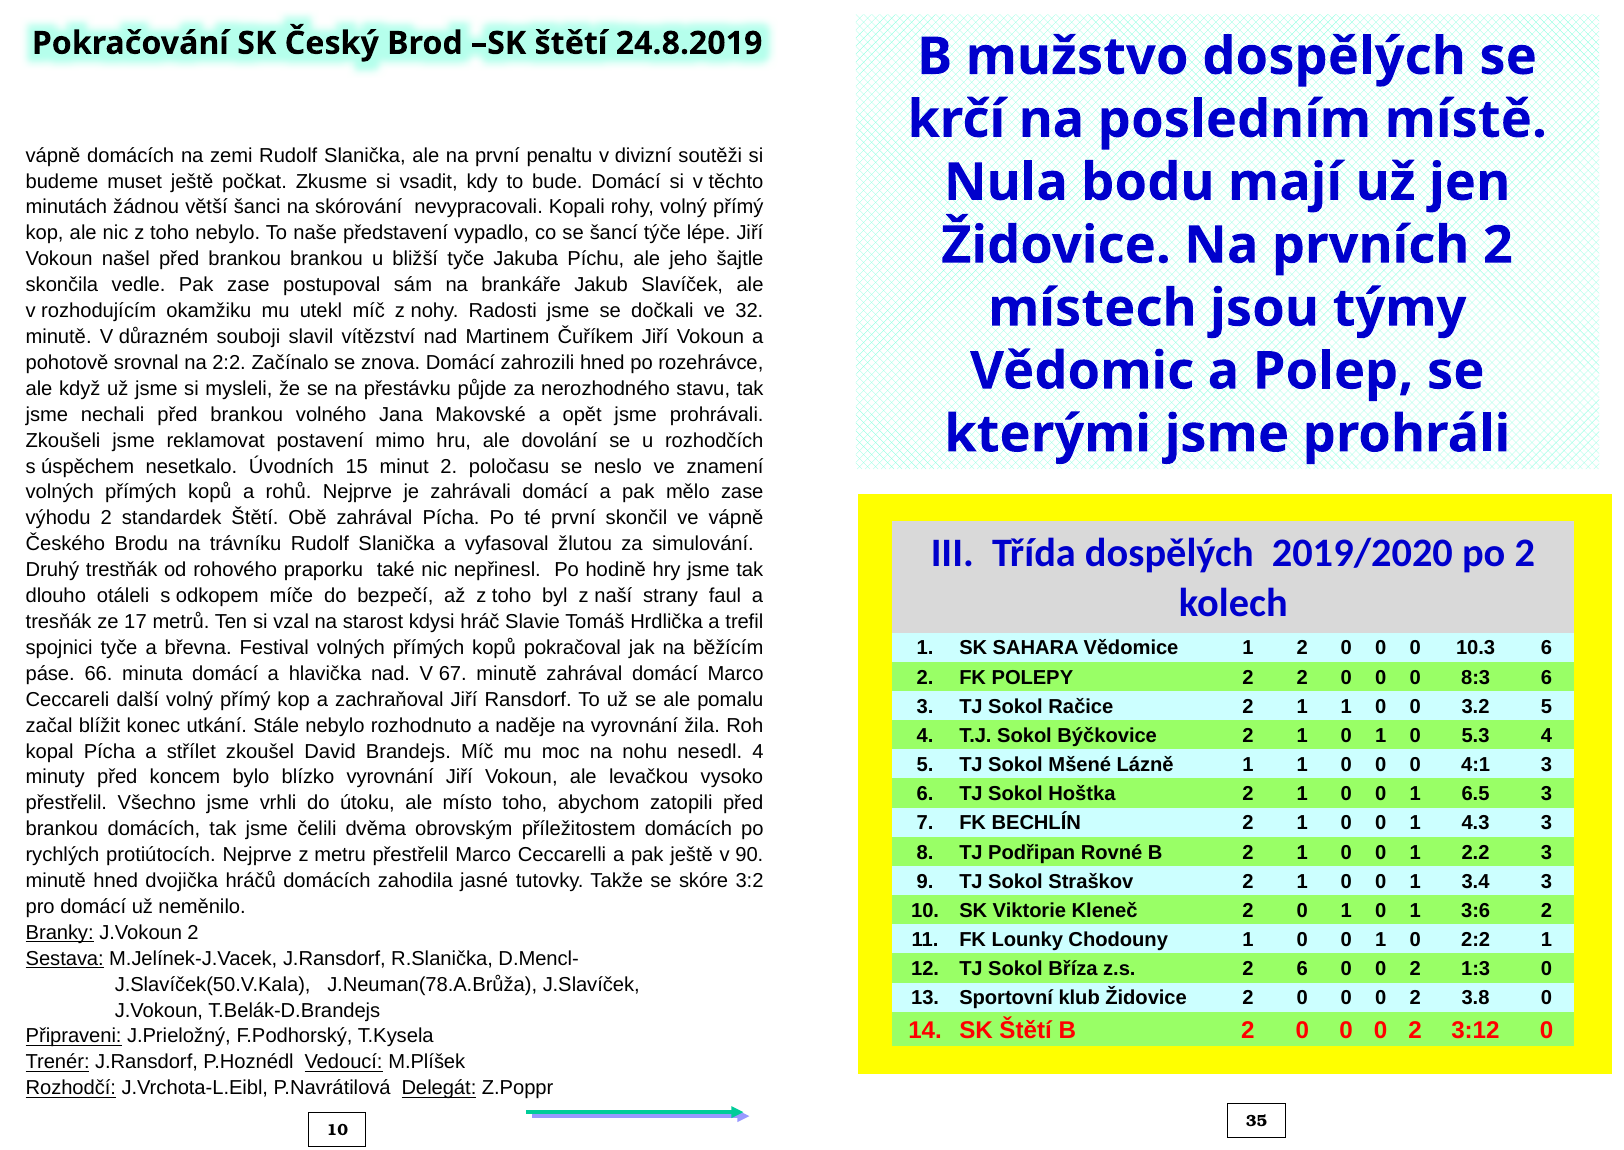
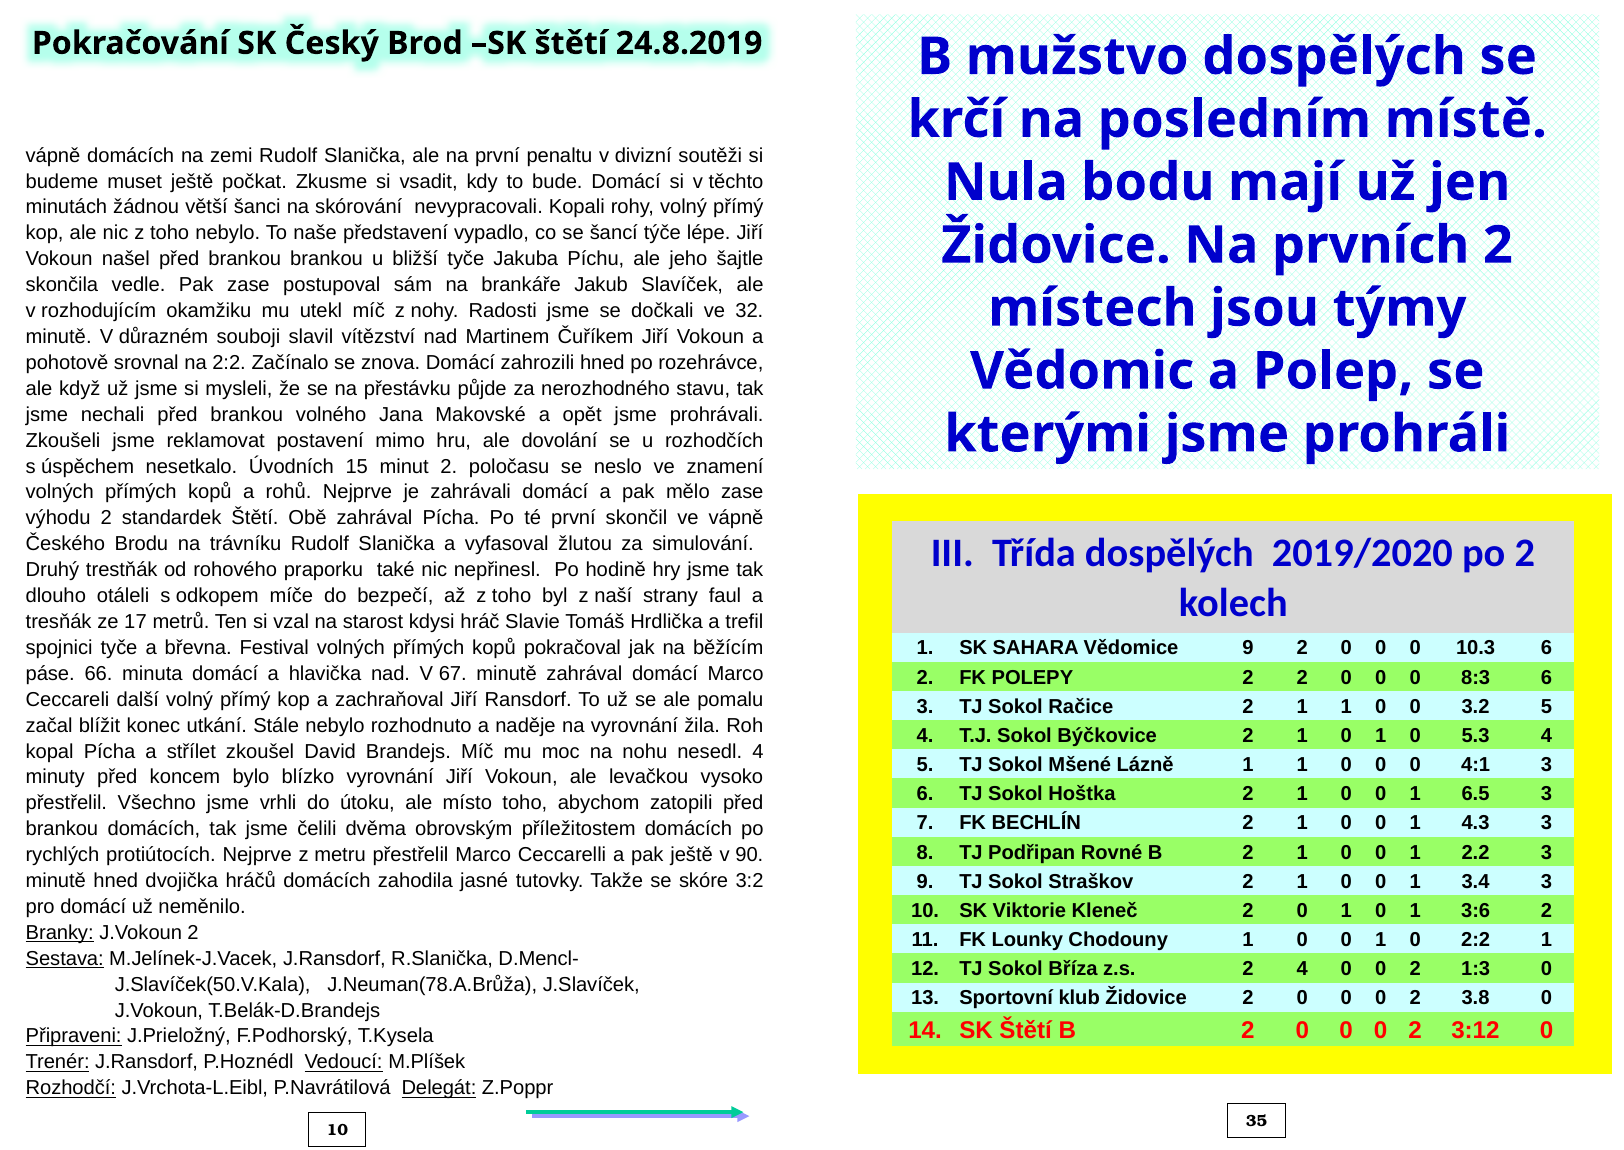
Vědomice 1: 1 -> 9 (1248, 648)
2 6: 6 -> 4 (1302, 969)
